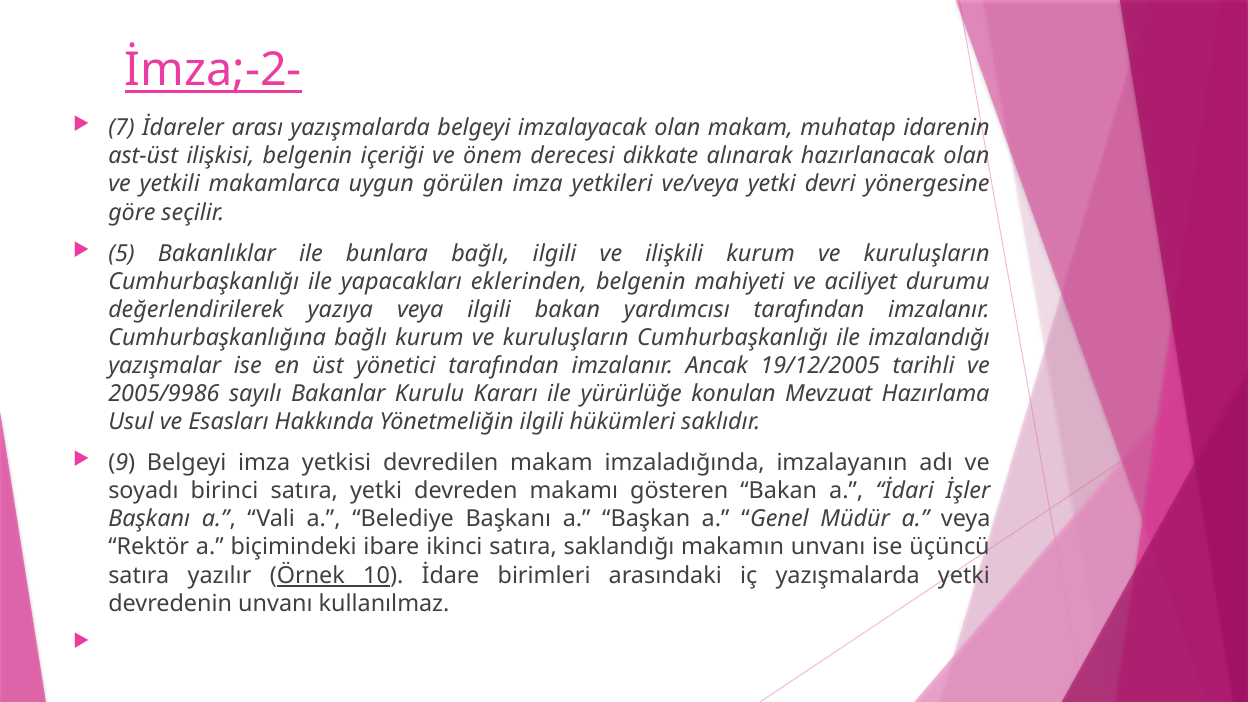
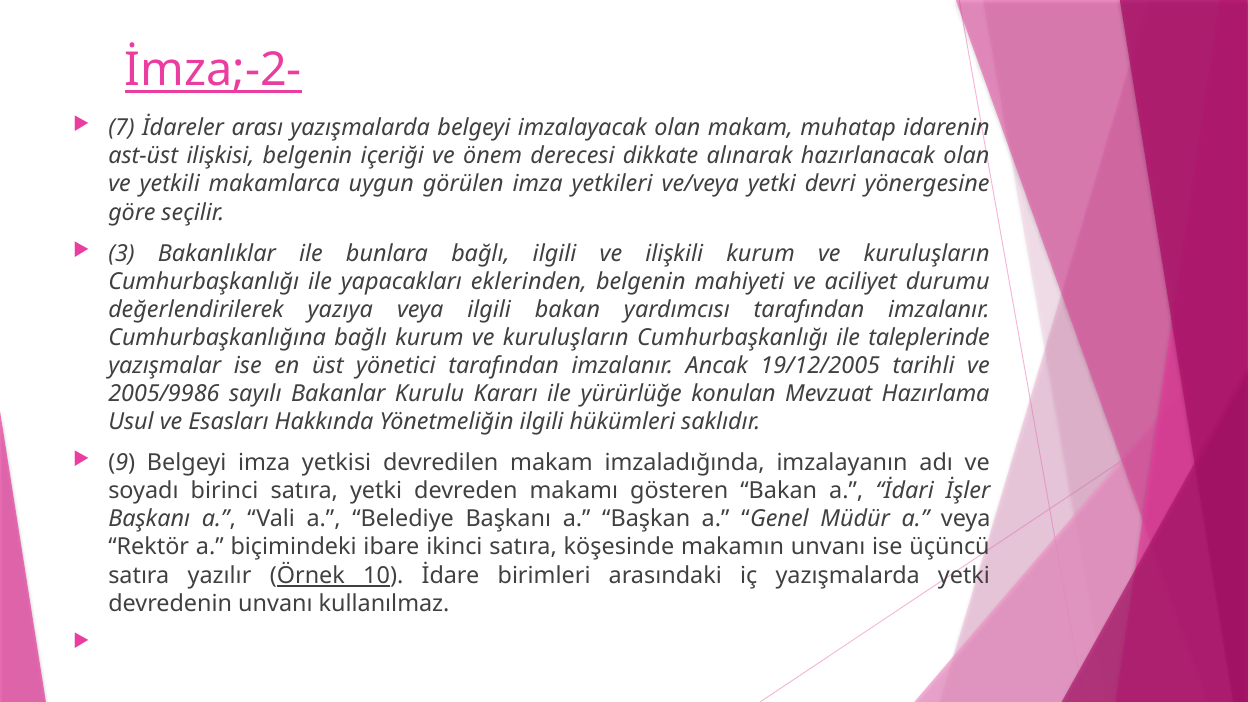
5: 5 -> 3 (122, 253)
imzalandığı: imzalandığı -> taleplerinde (929, 338)
saklandığı: saklandığı -> köşesinde (619, 547)
